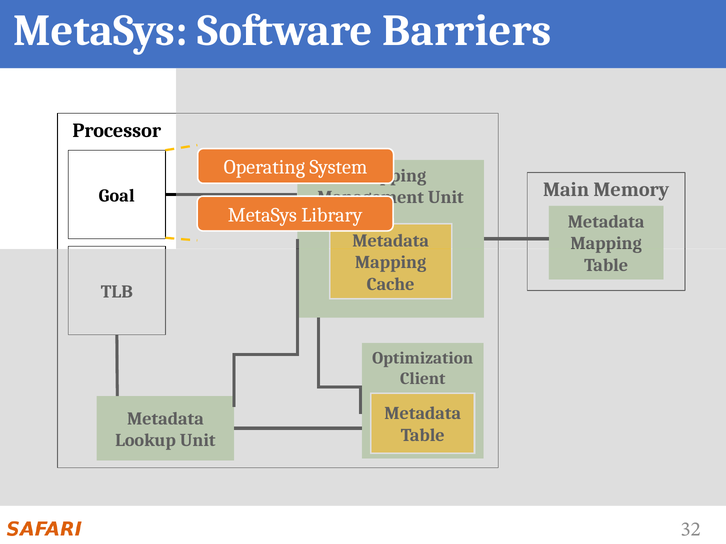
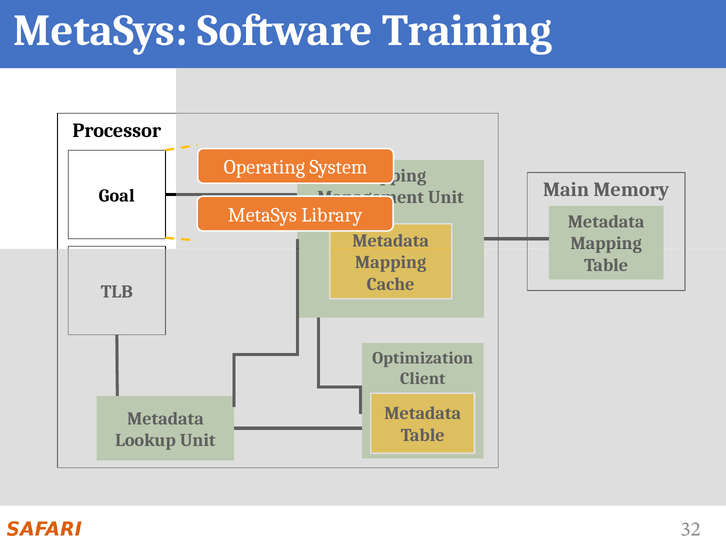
Barriers: Barriers -> Training (467, 31)
